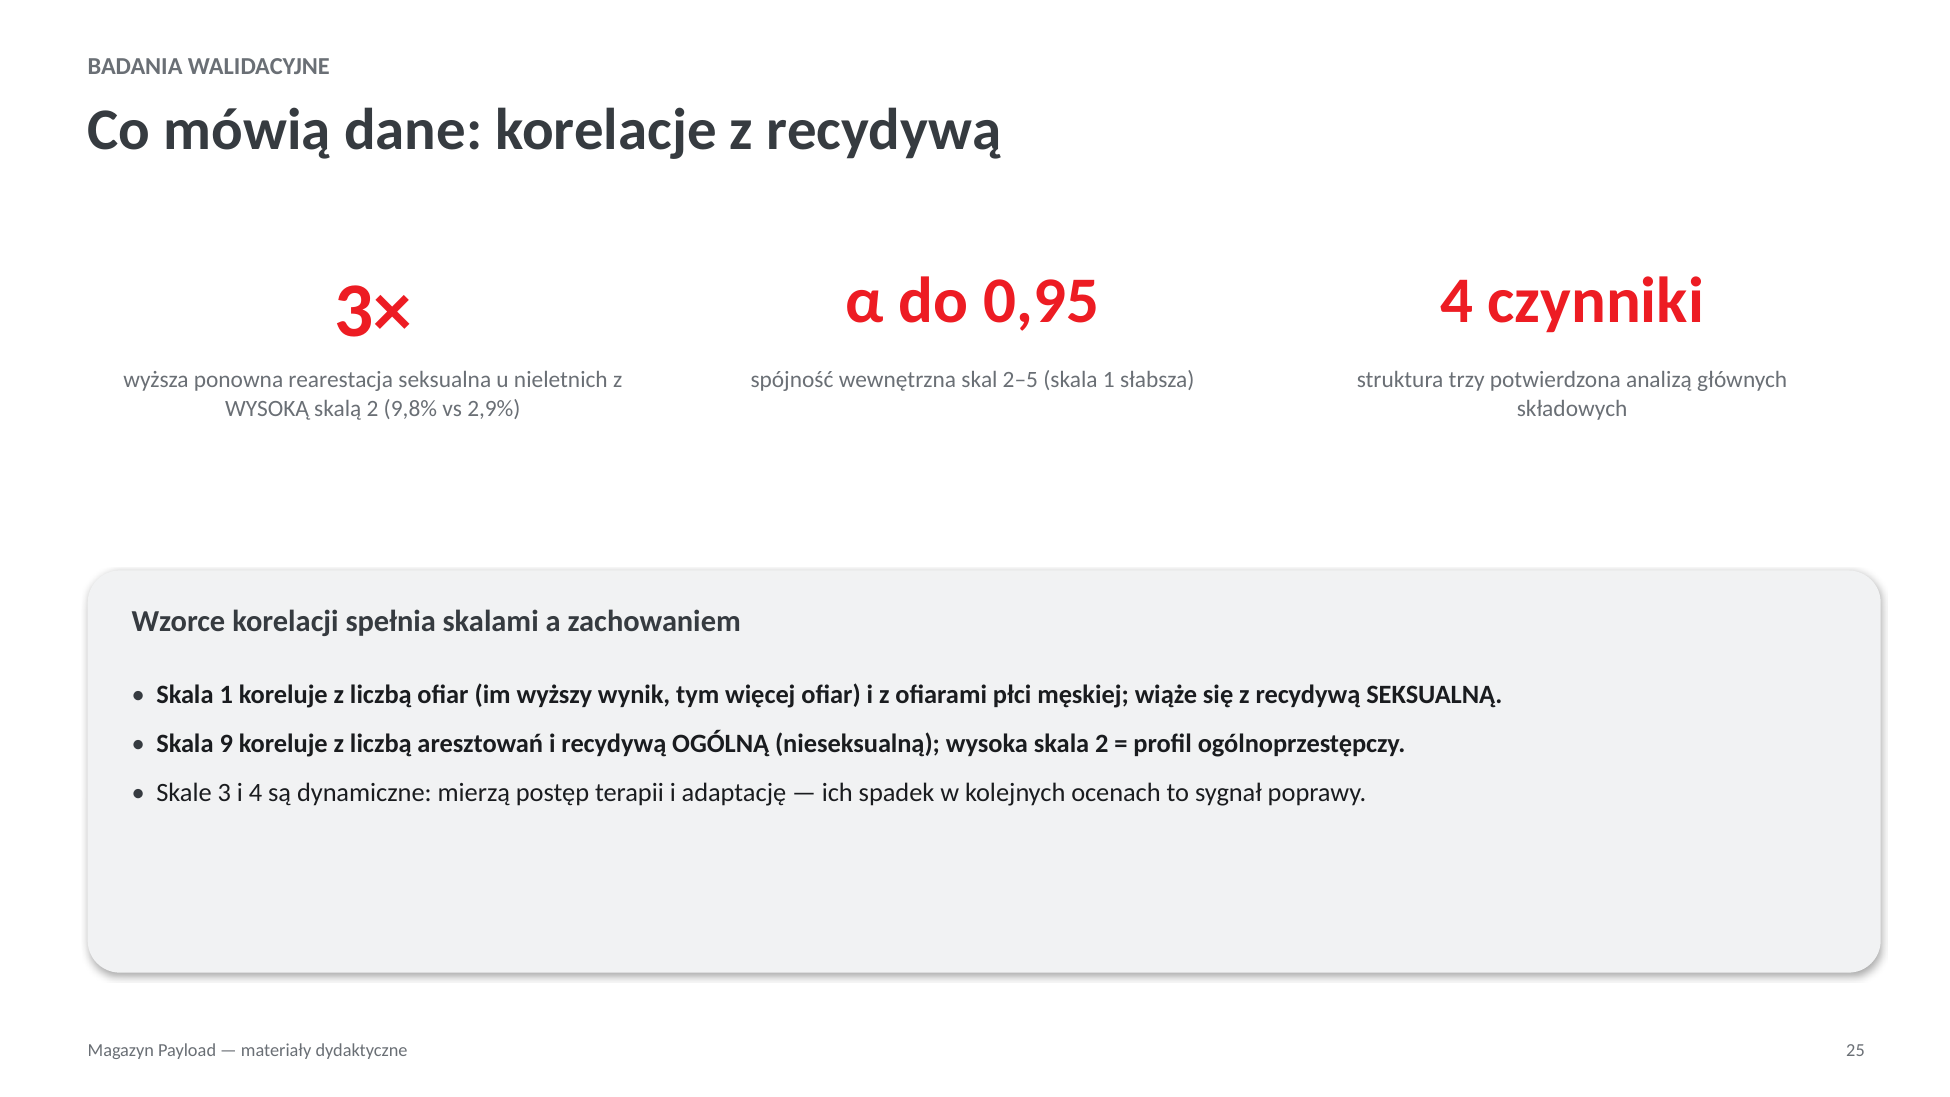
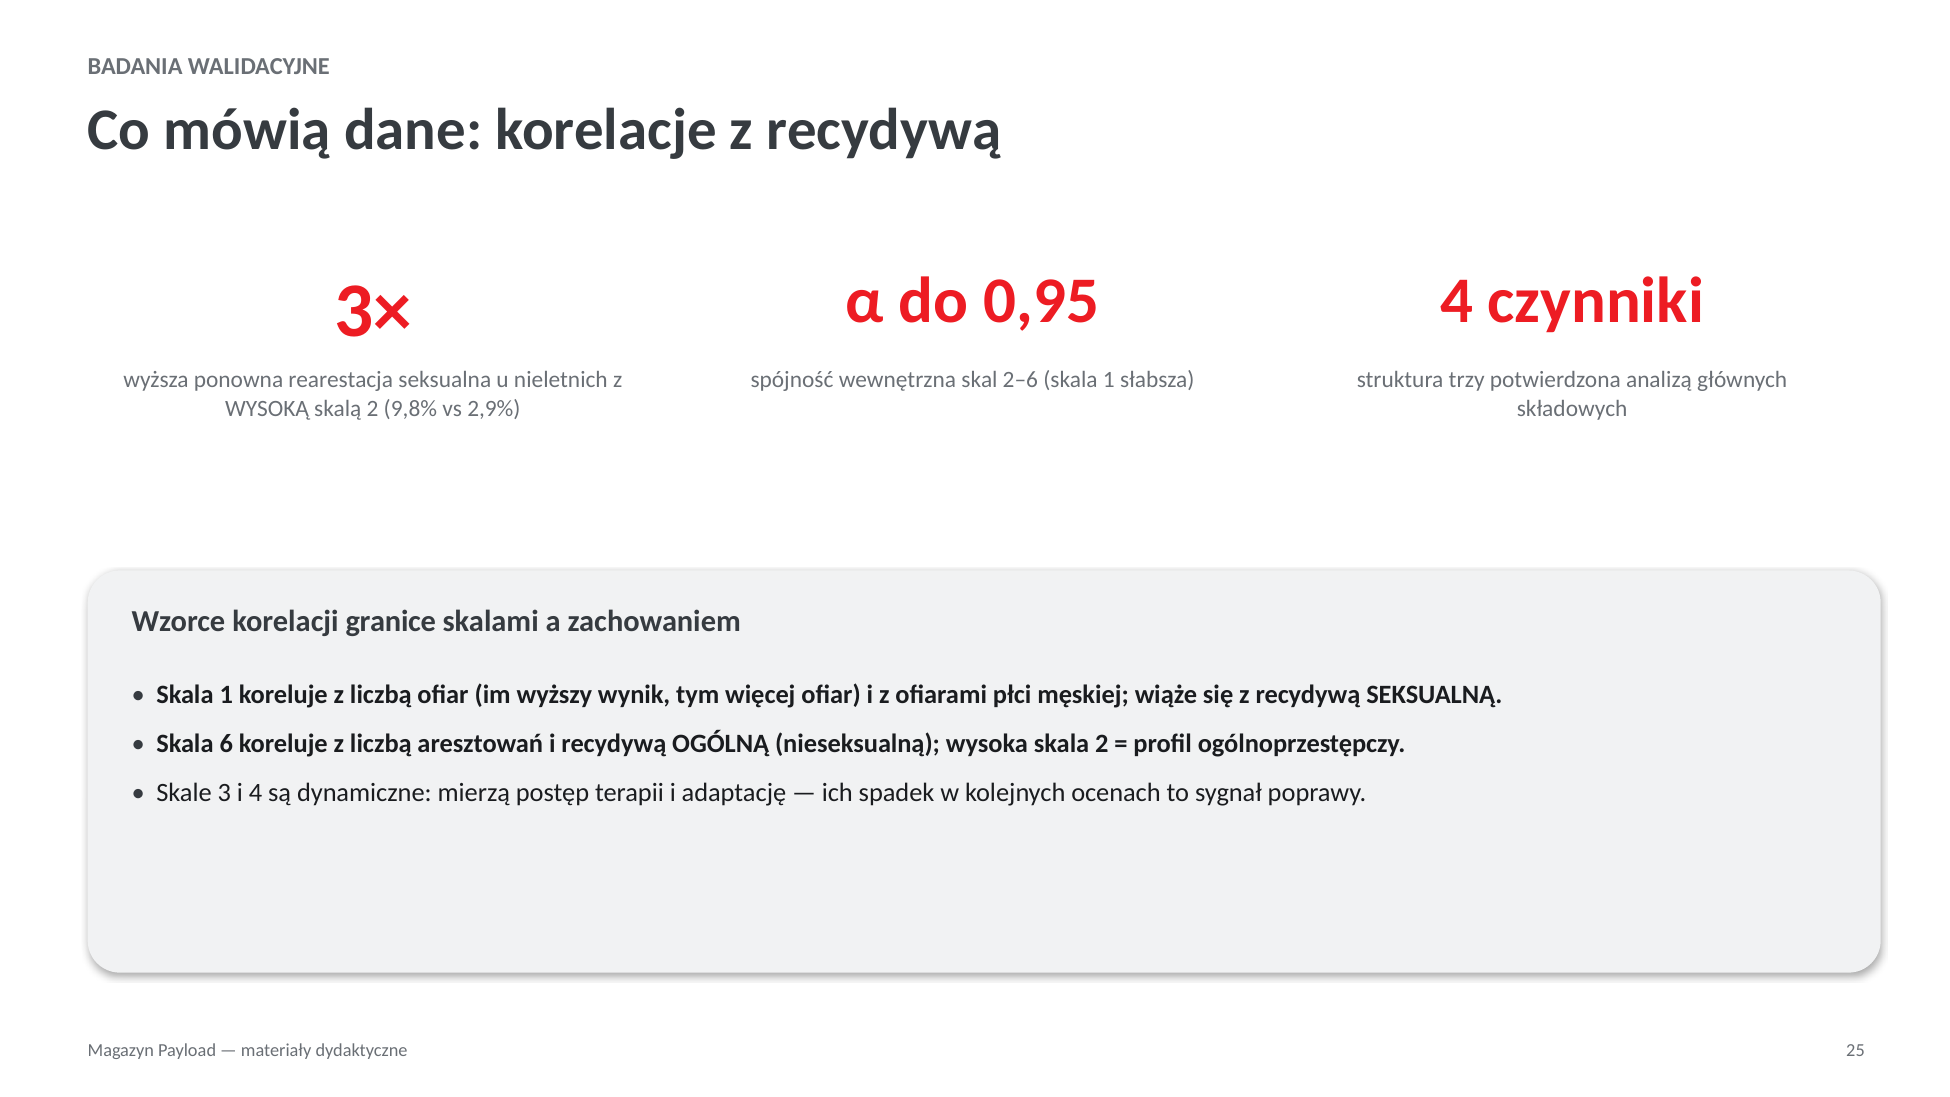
2–5: 2–5 -> 2–6 (1020, 380)
spełnia: spełnia -> granice (391, 621)
9: 9 -> 6 (226, 744)
